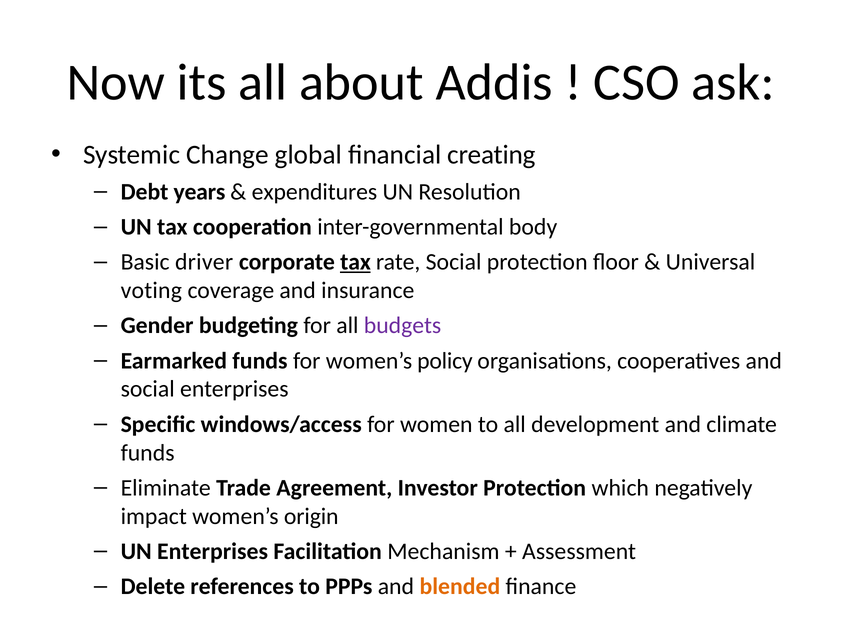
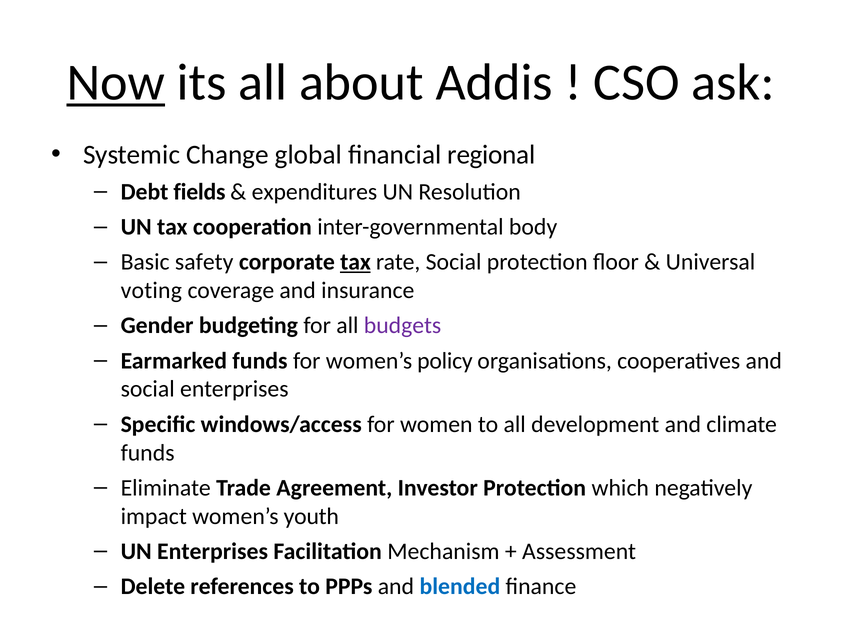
Now underline: none -> present (116, 83)
creating: creating -> regional (491, 155)
years: years -> fields (199, 192)
driver: driver -> safety (204, 262)
origin: origin -> youth (311, 517)
blended colour: orange -> blue (460, 587)
